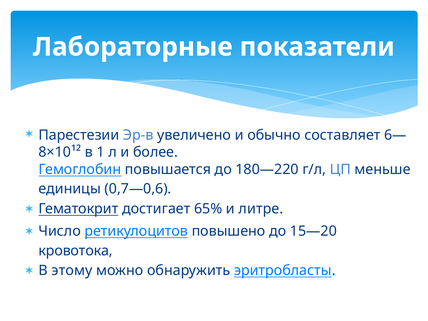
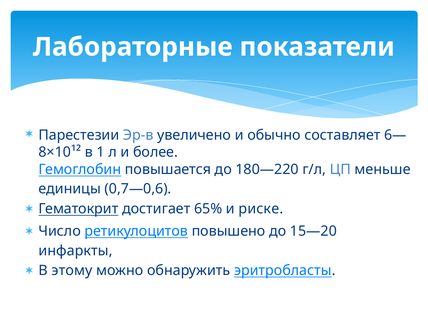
литре: литре -> риске (261, 209)
кровотока: кровотока -> инфаркты (76, 251)
